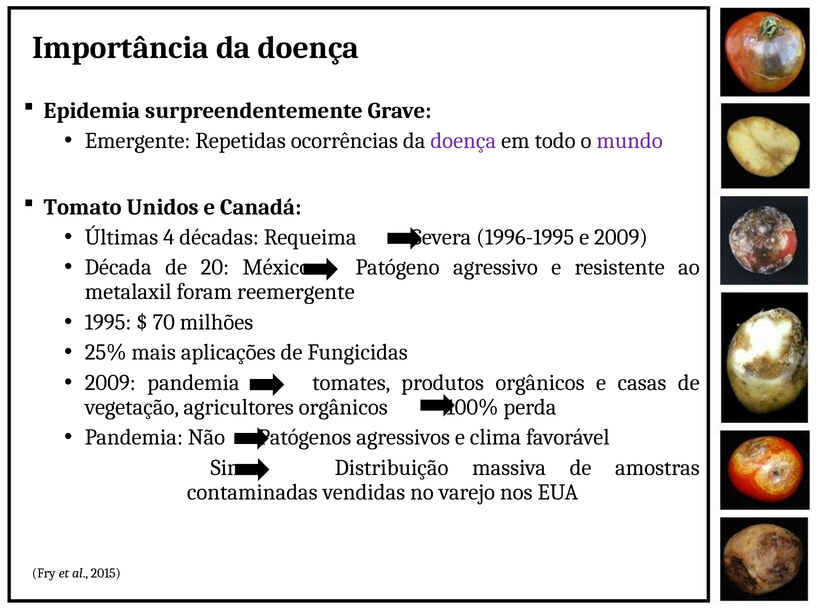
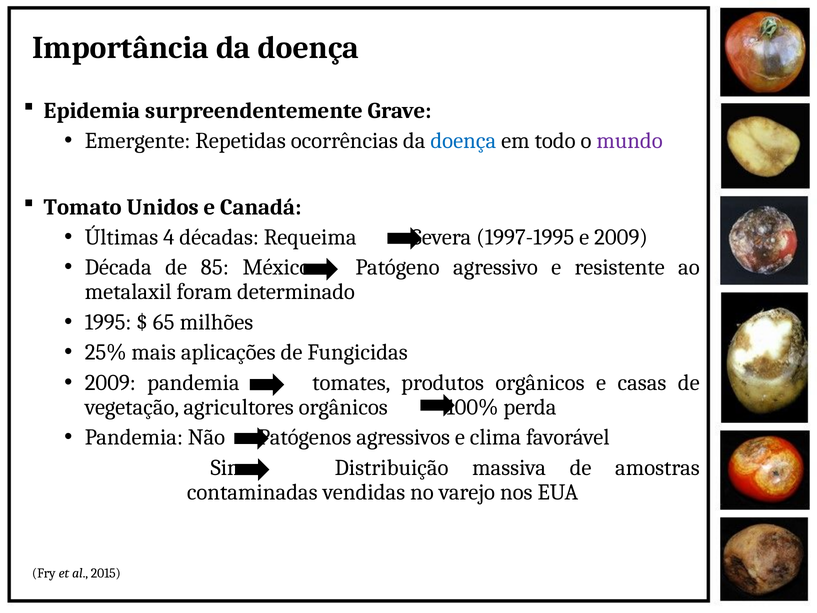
doença colour: purple -> blue (463, 141)
1996-1995: 1996-1995 -> 1997-1995 (525, 237)
20: 20 -> 85 (215, 267)
reemergente: reemergente -> determinado (296, 292)
70: 70 -> 65 (164, 322)
